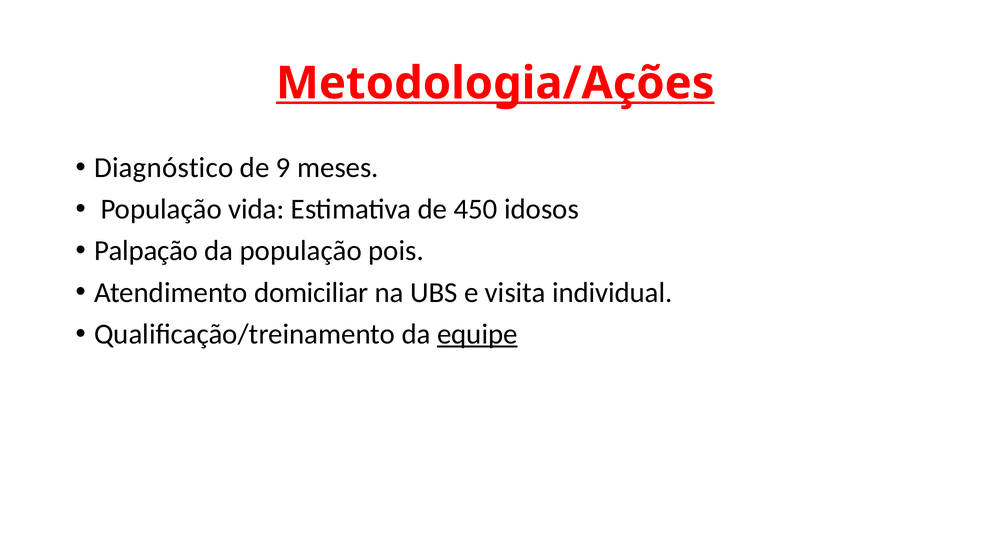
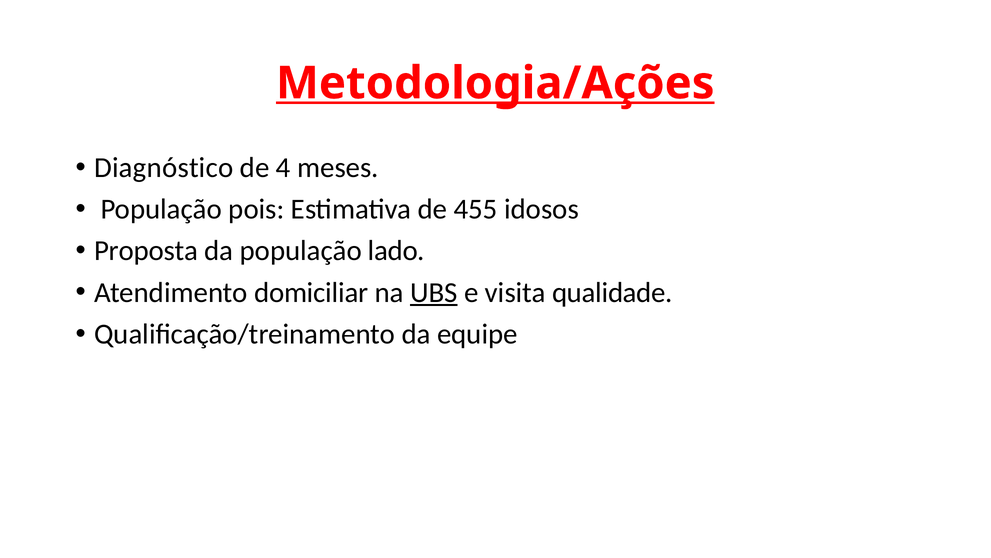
9: 9 -> 4 (283, 168)
vida: vida -> pois (256, 209)
450: 450 -> 455 (476, 209)
Palpação: Palpação -> Proposta (146, 251)
pois: pois -> lado (396, 251)
UBS underline: none -> present (434, 292)
individual: individual -> qualidade (612, 292)
equipe underline: present -> none (477, 334)
